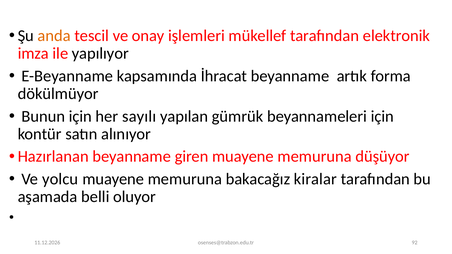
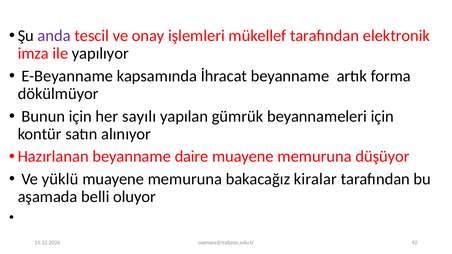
anda colour: orange -> purple (54, 36)
giren: giren -> daire (192, 157)
yolcu: yolcu -> yüklü (60, 179)
